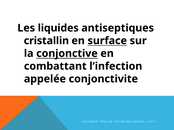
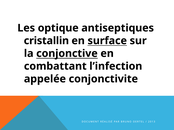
liquides: liquides -> optique (58, 28)
